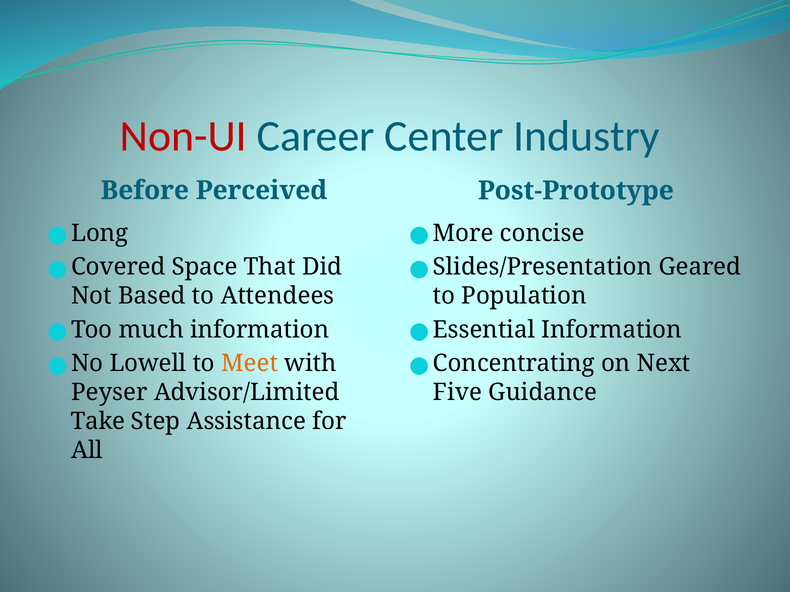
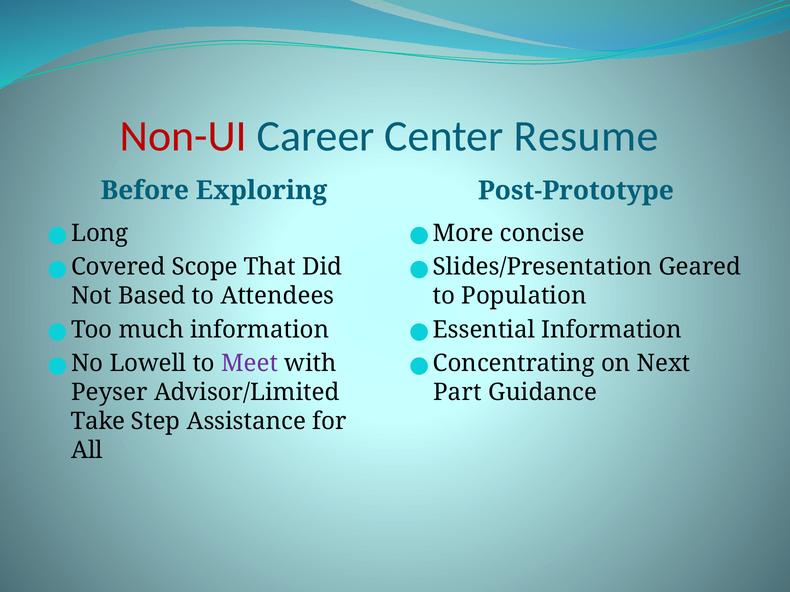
Industry: Industry -> Resume (586, 136)
Perceived: Perceived -> Exploring (262, 191)
Space: Space -> Scope (205, 267)
Meet colour: orange -> purple (250, 364)
Five: Five -> Part (457, 393)
